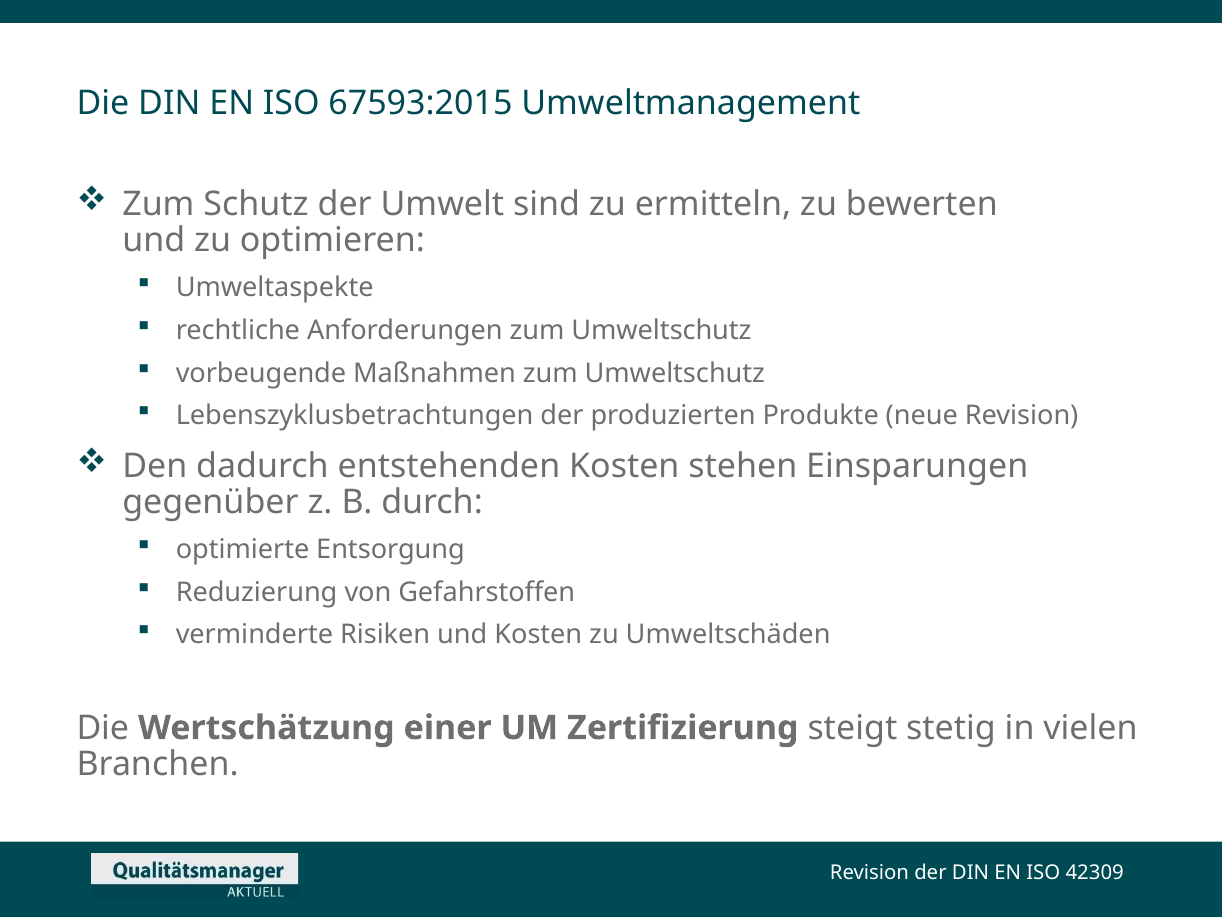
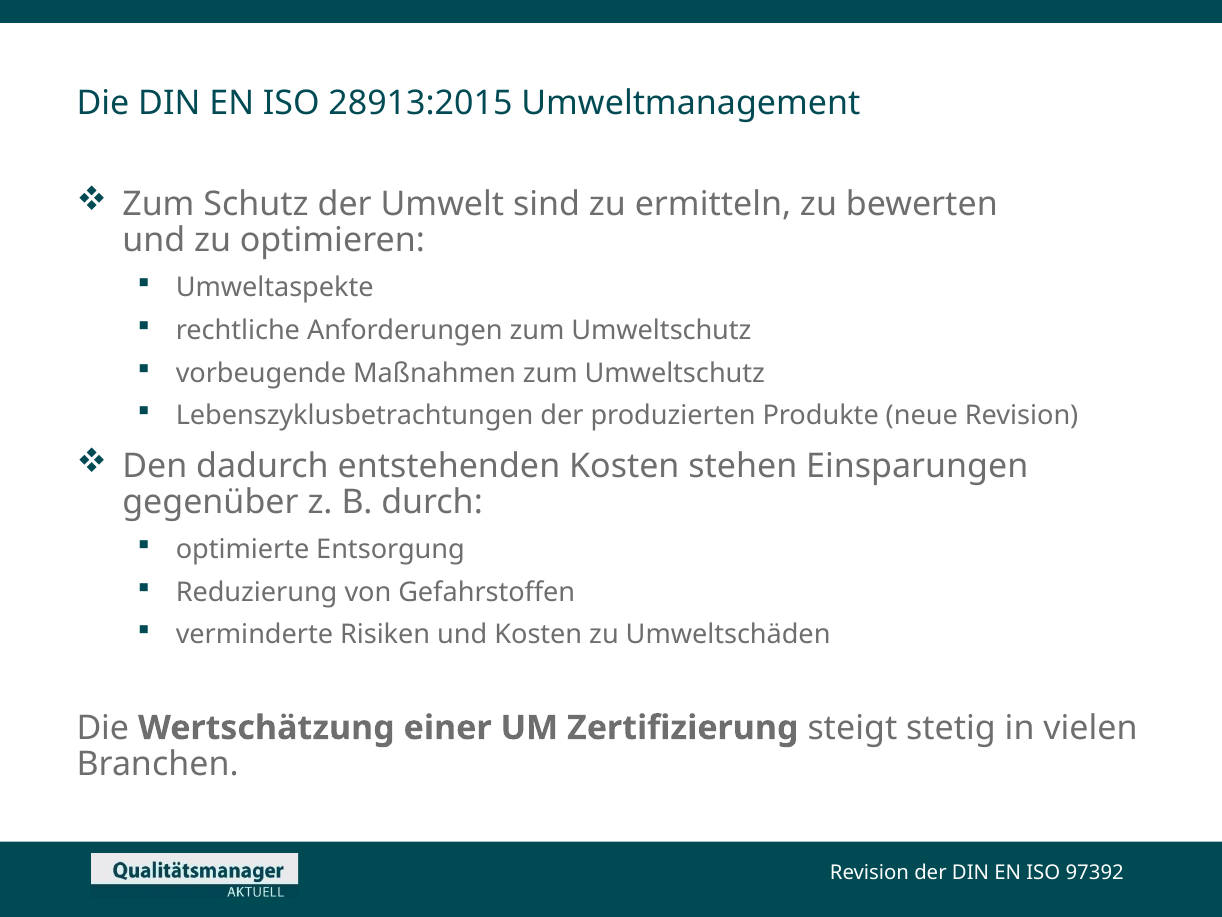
67593:2015: 67593:2015 -> 28913:2015 (420, 103)
42309: 42309 -> 97392 (1095, 873)
